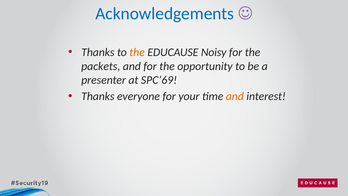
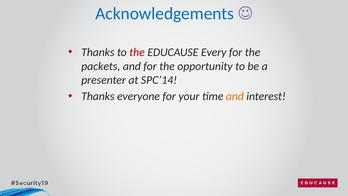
the colour: orange -> red (137, 52)
Noisy: Noisy -> Every (214, 52)
SPC’69: SPC’69 -> SPC’14 (159, 80)
